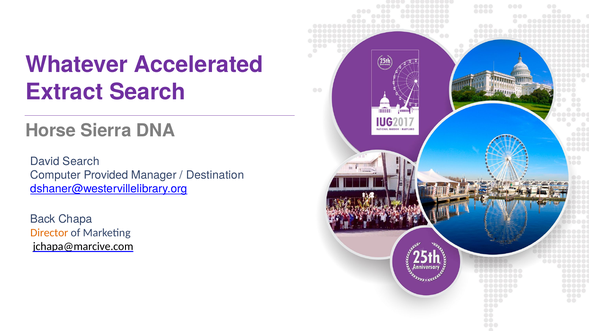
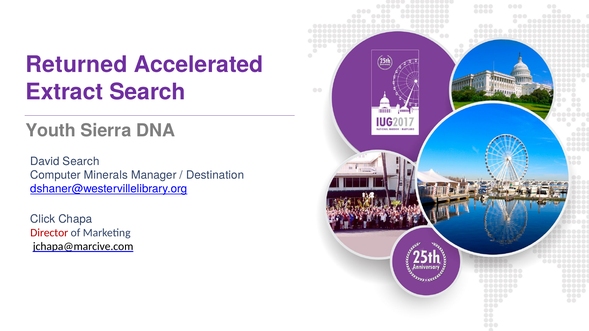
Whatever: Whatever -> Returned (76, 65)
Horse: Horse -> Youth (51, 131)
Provided: Provided -> Minerals (106, 175)
Back: Back -> Click (43, 219)
Director colour: orange -> red (49, 233)
